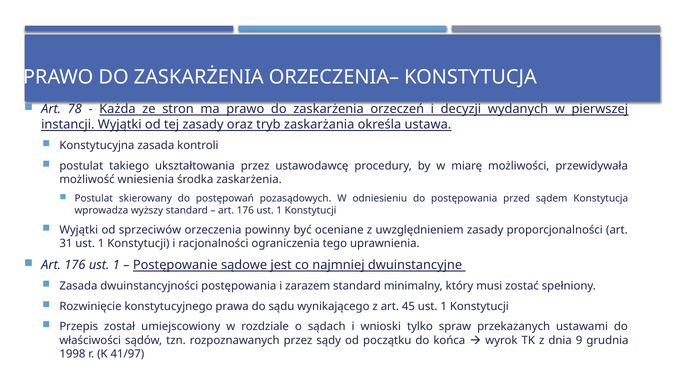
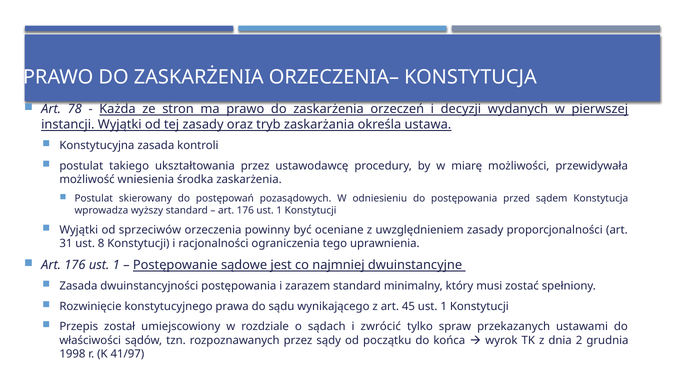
31 ust 1: 1 -> 8 (101, 244)
wnioski: wnioski -> zwrócić (381, 327)
9: 9 -> 2 (579, 341)
